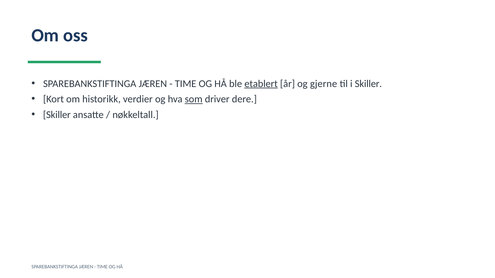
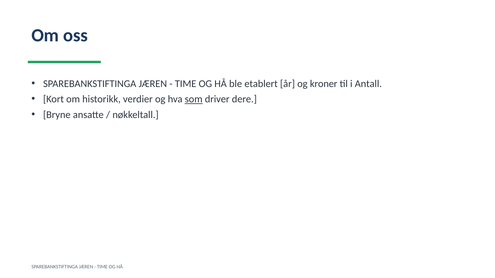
etablert underline: present -> none (261, 84)
gjerne: gjerne -> kroner (324, 84)
i Skiller: Skiller -> Antall (368, 84)
Skiller: Skiller -> Bryne (57, 115)
